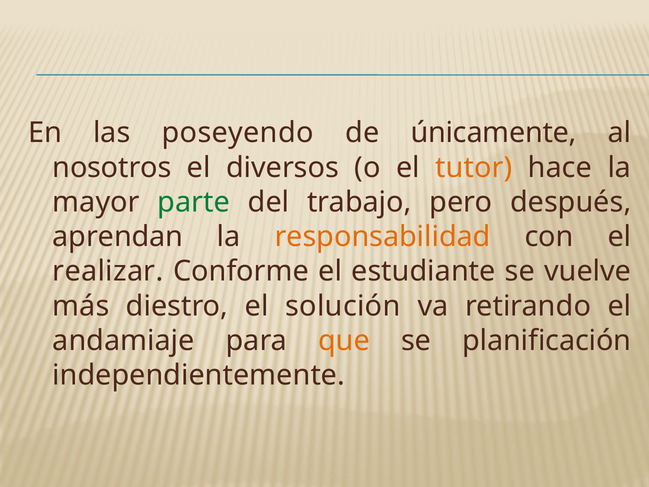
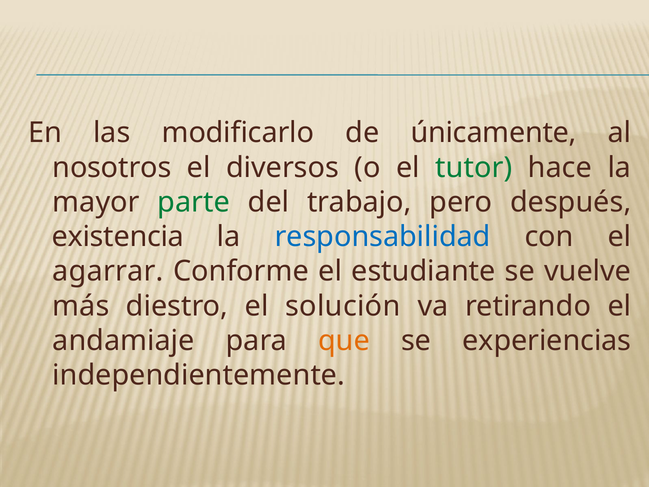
poseyendo: poseyendo -> modificarlo (238, 133)
tutor colour: orange -> green (474, 167)
aprendan: aprendan -> existencia (118, 237)
responsabilidad colour: orange -> blue (383, 237)
realizar: realizar -> agarrar (108, 271)
planificación: planificación -> experiencias (547, 341)
